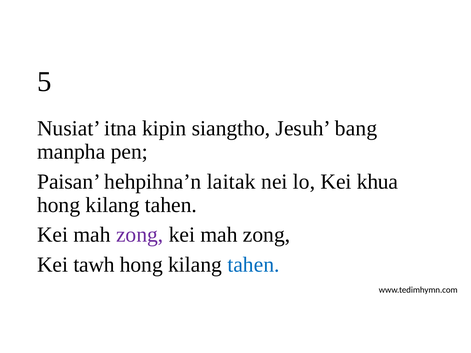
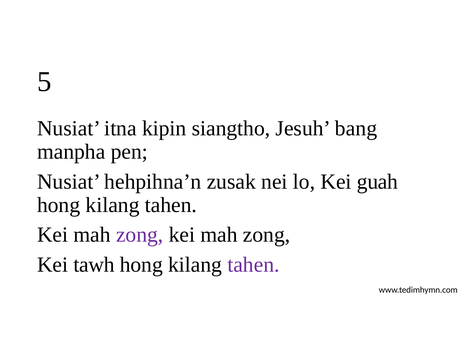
Paisan: Paisan -> Nusiat (69, 182)
laitak: laitak -> zusak (231, 182)
khua: khua -> guah (377, 182)
tahen colour: blue -> purple (253, 265)
